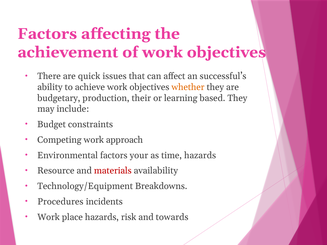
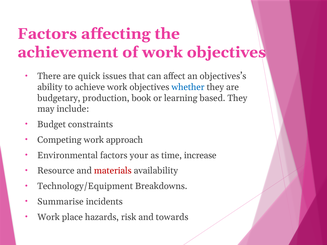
successful’s: successful’s -> objectives’s (223, 76)
whether colour: orange -> blue (188, 87)
their: their -> book (141, 98)
time hazards: hazards -> increase (200, 155)
Procedures: Procedures -> Summarise (60, 202)
